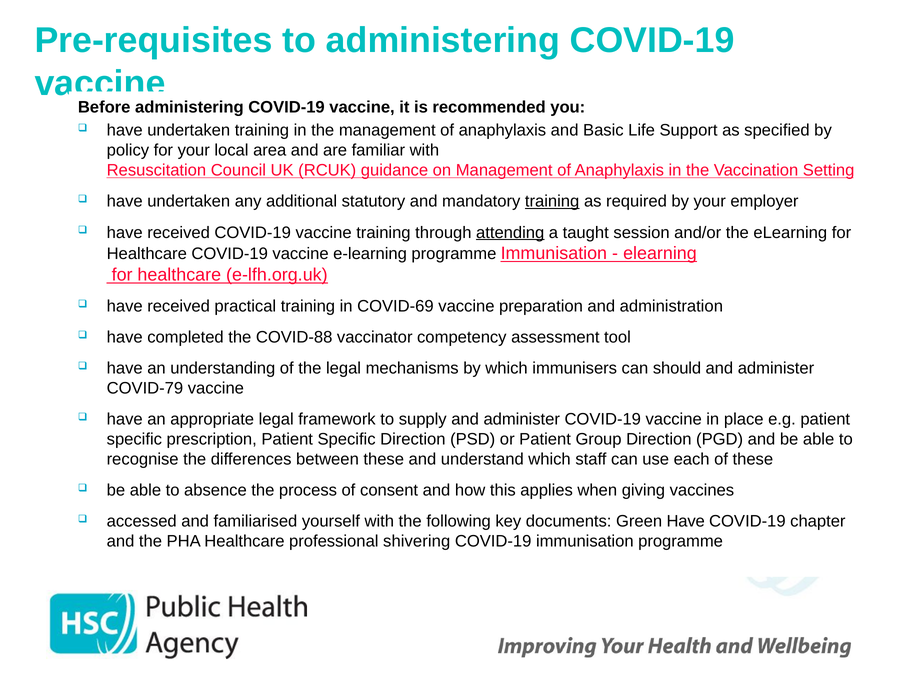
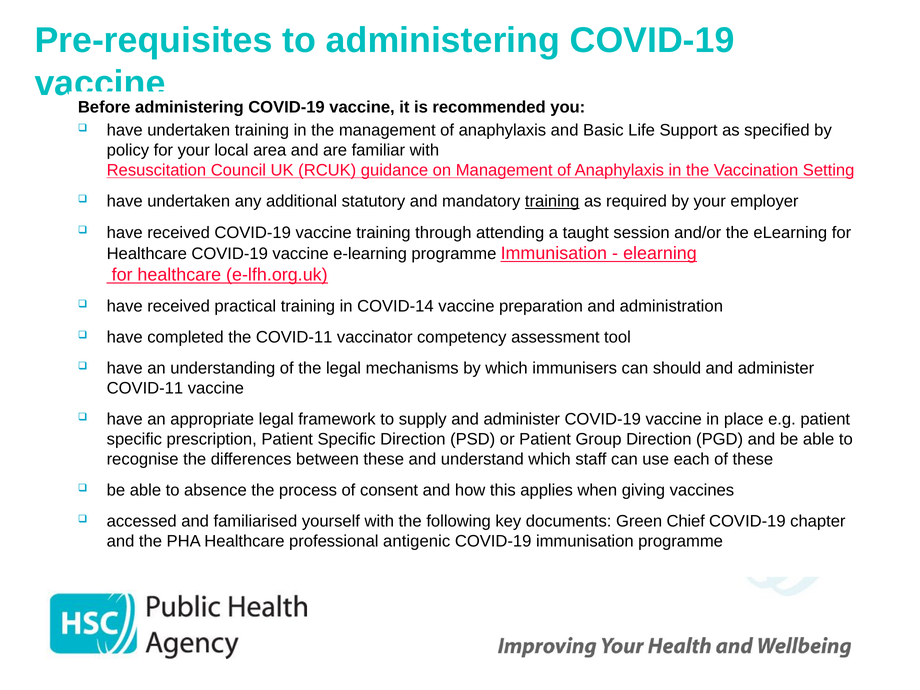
attending underline: present -> none (510, 233)
COVID-69: COVID-69 -> COVID-14 (395, 306)
the COVID-88: COVID-88 -> COVID-11 (294, 337)
COVID-79: COVID-79 -> COVID-11 (145, 388)
Green Have: Have -> Chief (686, 521)
shivering: shivering -> antigenic (417, 541)
